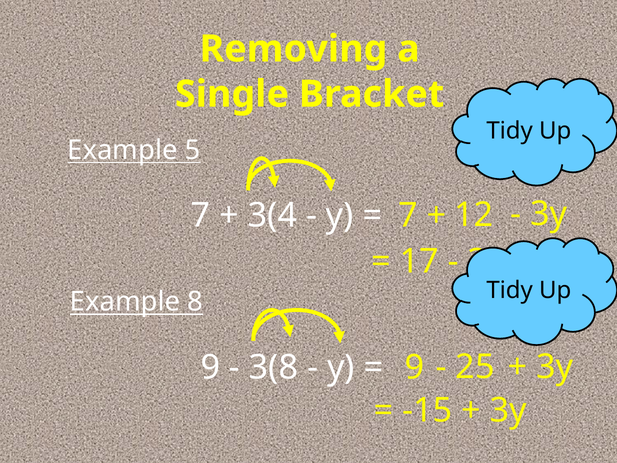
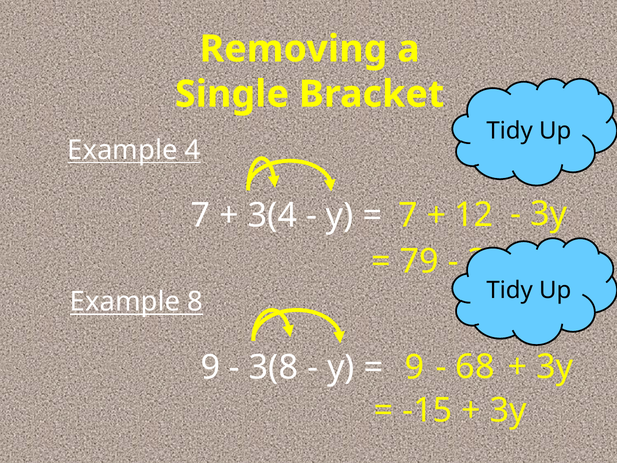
5: 5 -> 4 (193, 150)
17: 17 -> 79 (419, 261)
25: 25 -> 68 (475, 367)
